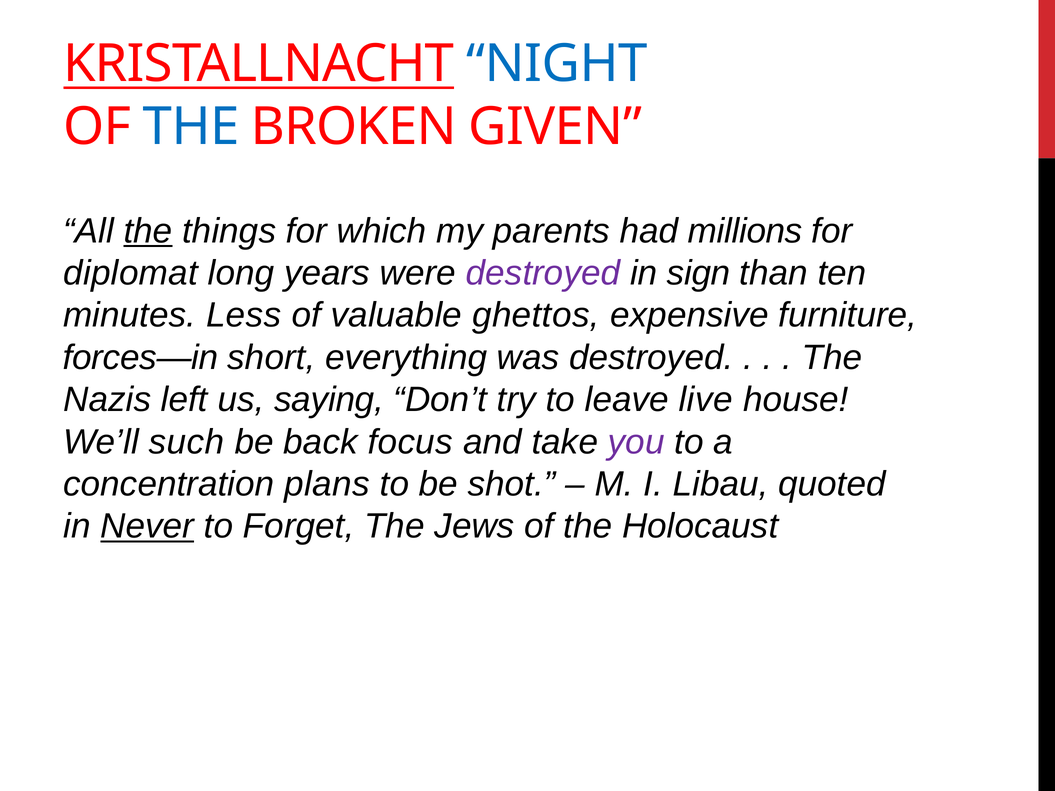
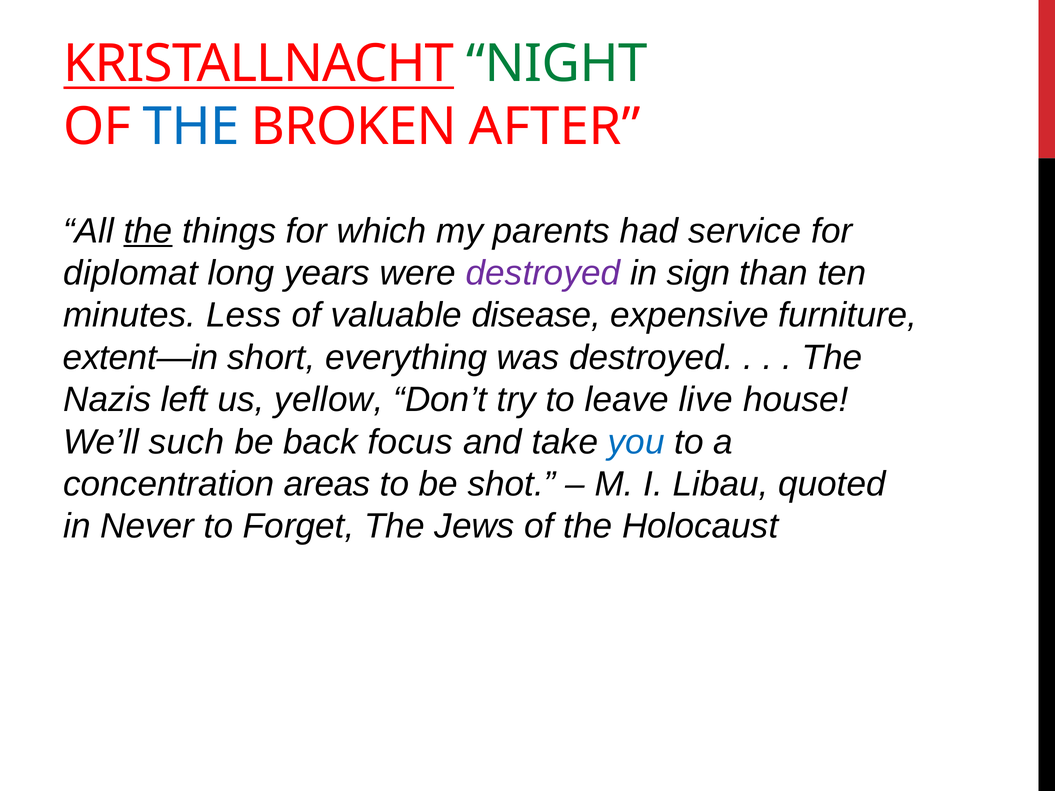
NIGHT colour: blue -> green (557, 64)
GIVEN: GIVEN -> AFTER (555, 127)
millions: millions -> service (745, 231)
ghettos: ghettos -> disease (536, 315)
forces—in: forces—in -> extent—in (141, 358)
saying: saying -> yellow (329, 400)
you colour: purple -> blue (636, 442)
plans: plans -> areas (327, 484)
Never underline: present -> none (147, 526)
